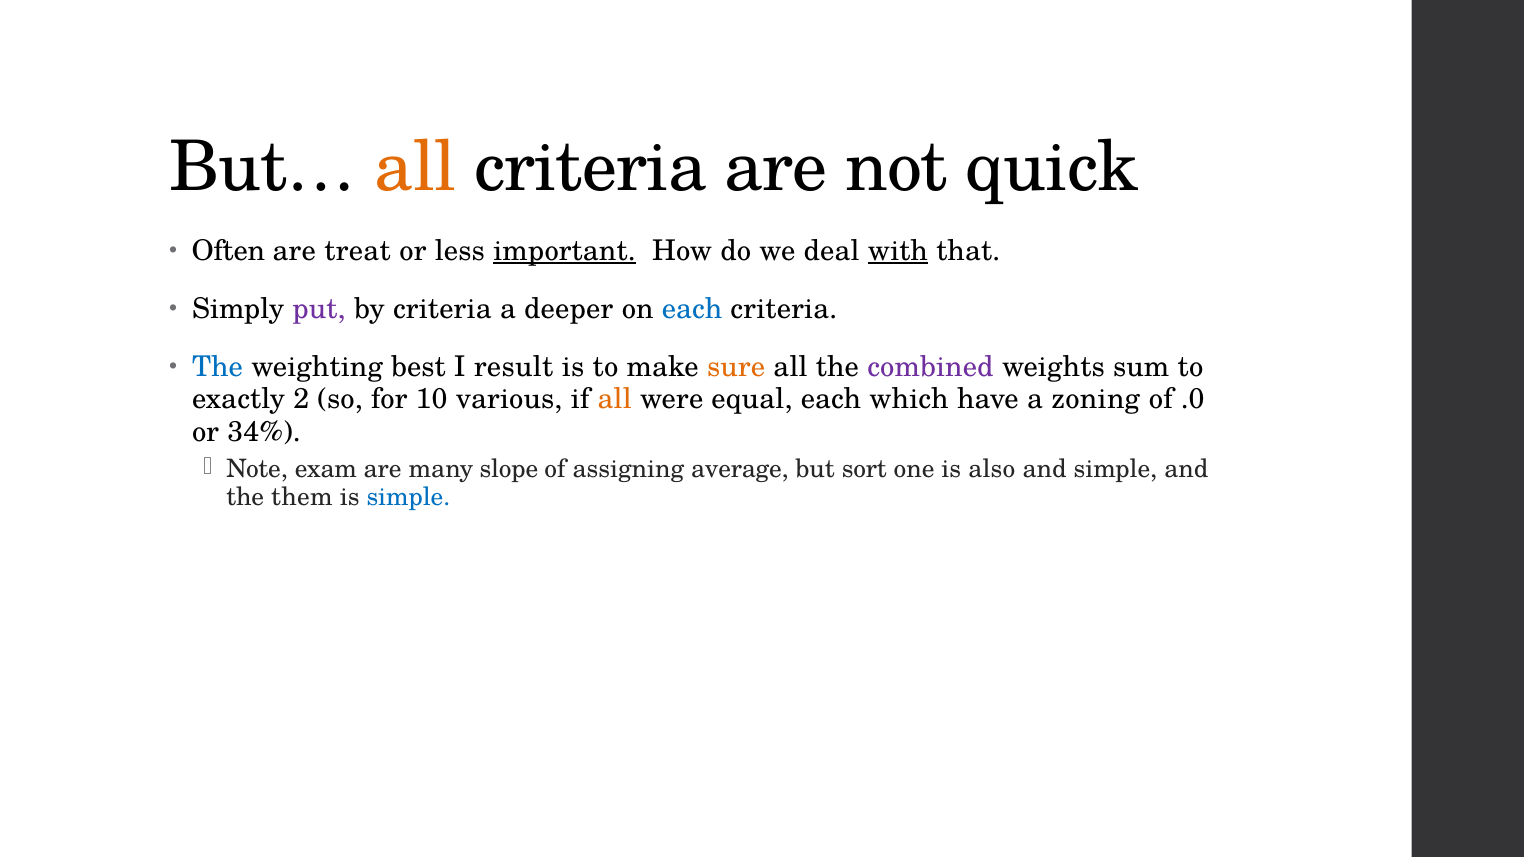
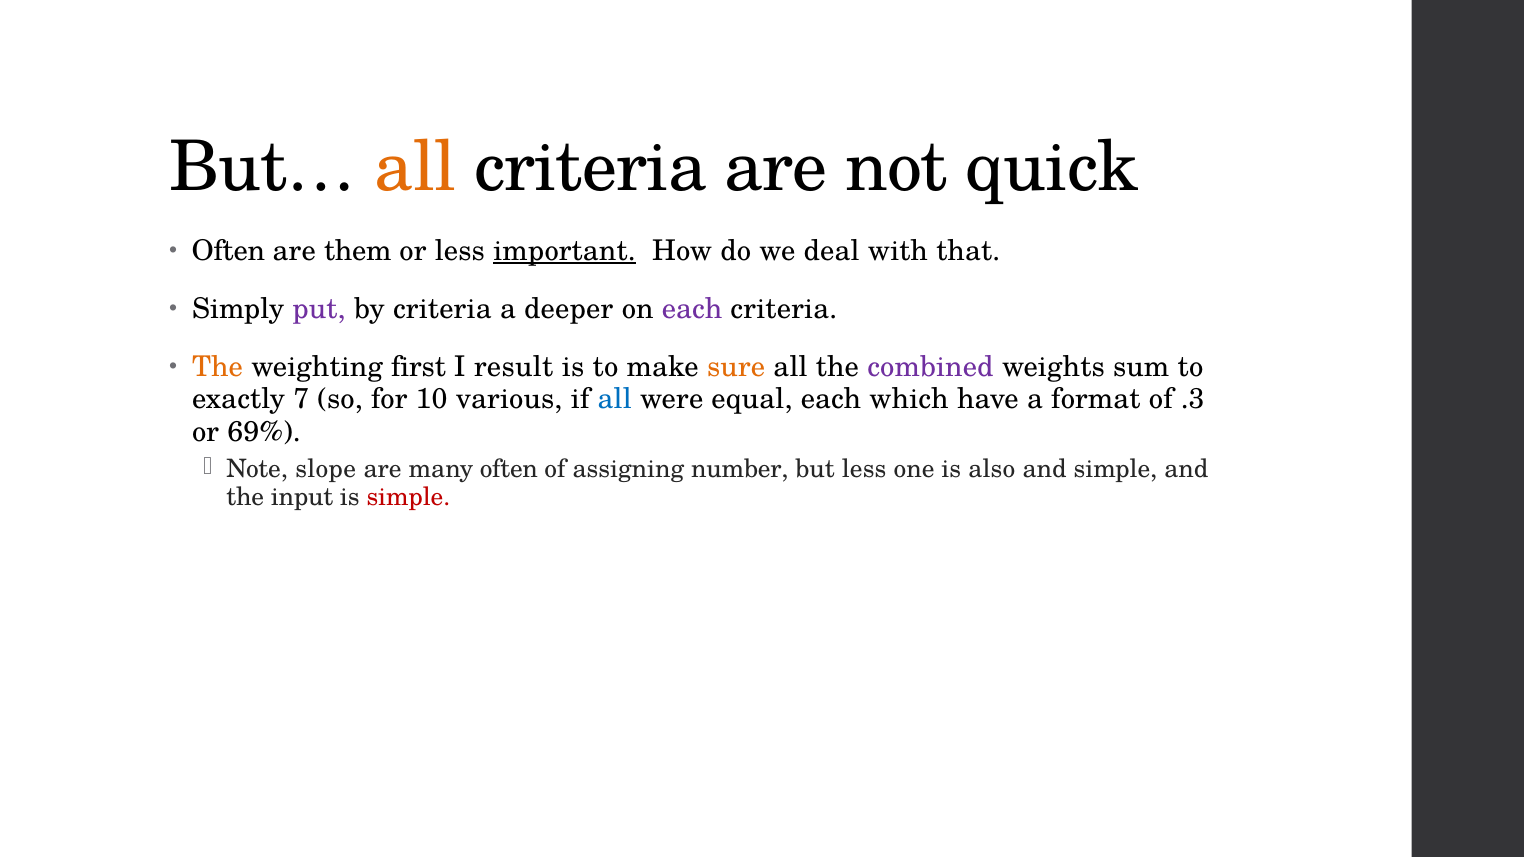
treat: treat -> them (358, 251)
with underline: present -> none (898, 251)
each colour: blue -> purple (692, 309)
The colour: blue -> orange (217, 367)
best: best -> first (419, 367)
2: 2 -> 7 (301, 400)
all colour: orange -> blue (615, 400)
zoning: zoning -> format (1096, 400)
.0: .0 -> .3 (1193, 400)
34%: 34% -> 69% (264, 432)
exam: exam -> slope (326, 470)
many slope: slope -> often (509, 470)
average: average -> number (740, 470)
but sort: sort -> less (864, 470)
them: them -> input (302, 497)
simple colour: blue -> red (408, 497)
